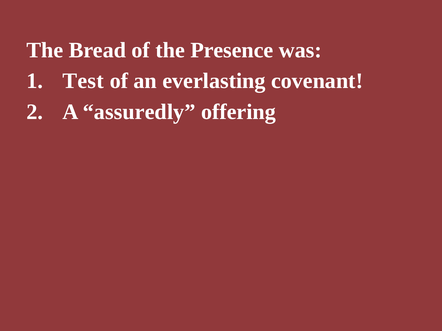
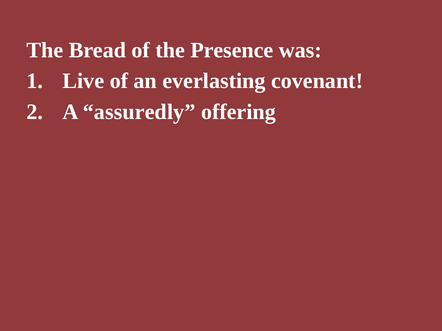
Test: Test -> Live (83, 81)
